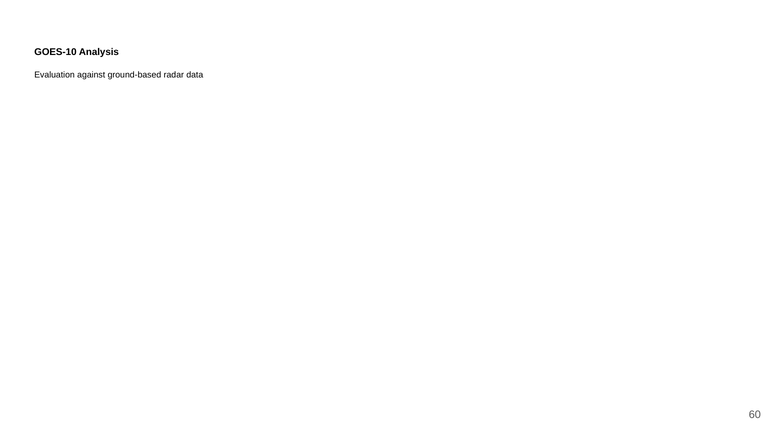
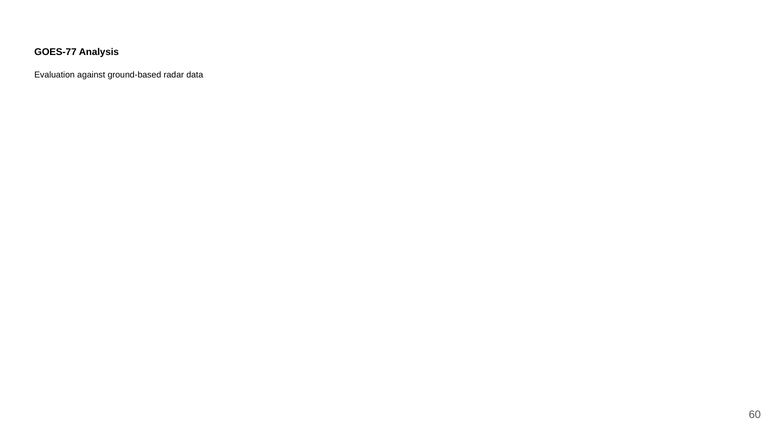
GOES-10: GOES-10 -> GOES-77 (55, 52)
